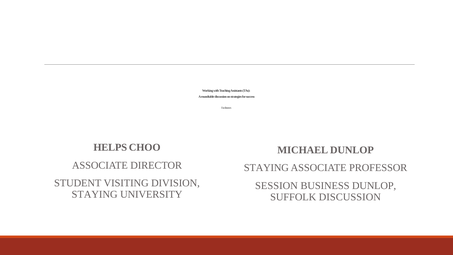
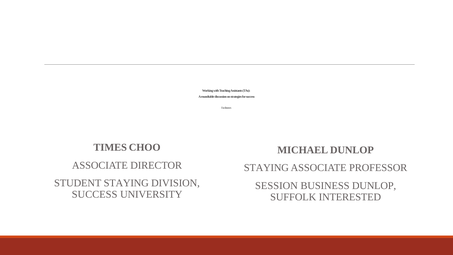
HELPS: HELPS -> TIMES (110, 147)
STUDENT VISITING: VISITING -> STAYING (126, 183)
STAYING: STAYING -> SUCCESS (95, 194)
SUFFOLK DISCUSSION: DISCUSSION -> INTERESTED (350, 197)
